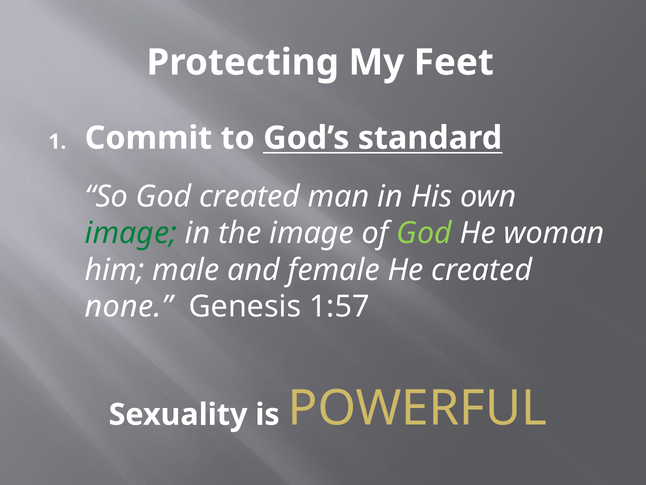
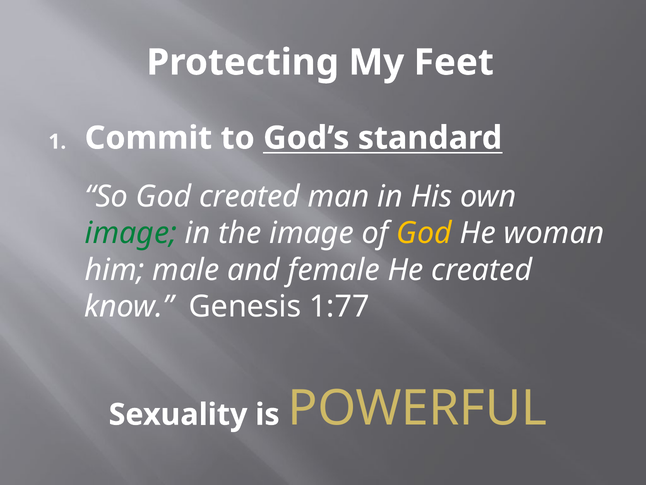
God colour: light green -> yellow (424, 233)
none: none -> know (129, 306)
1:57: 1:57 -> 1:77 (339, 306)
